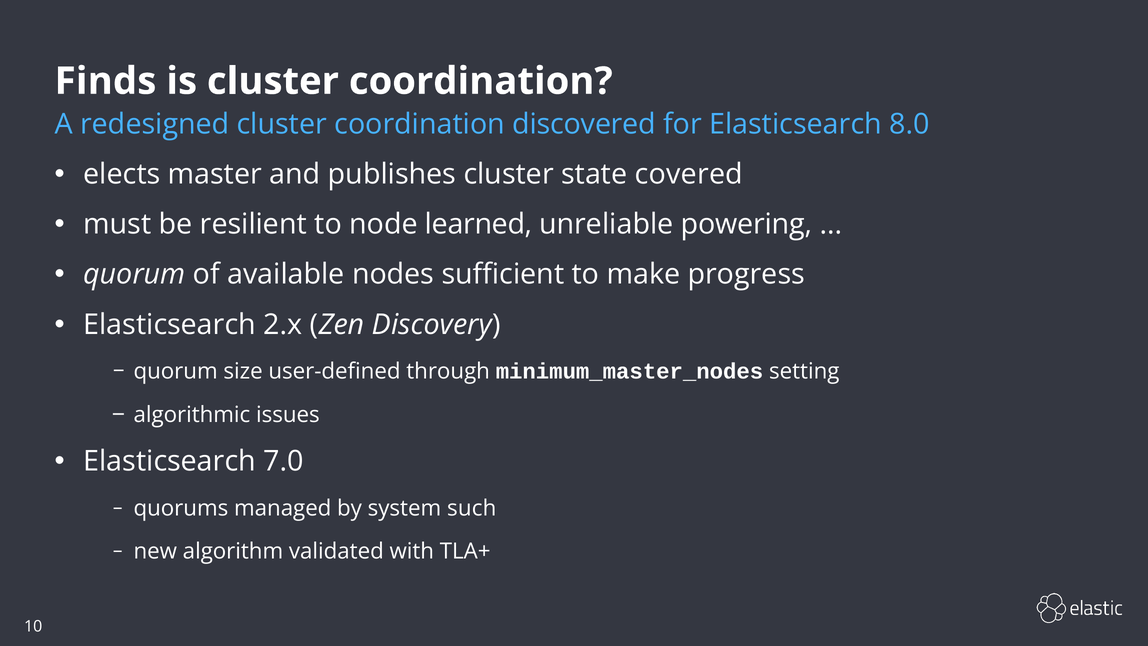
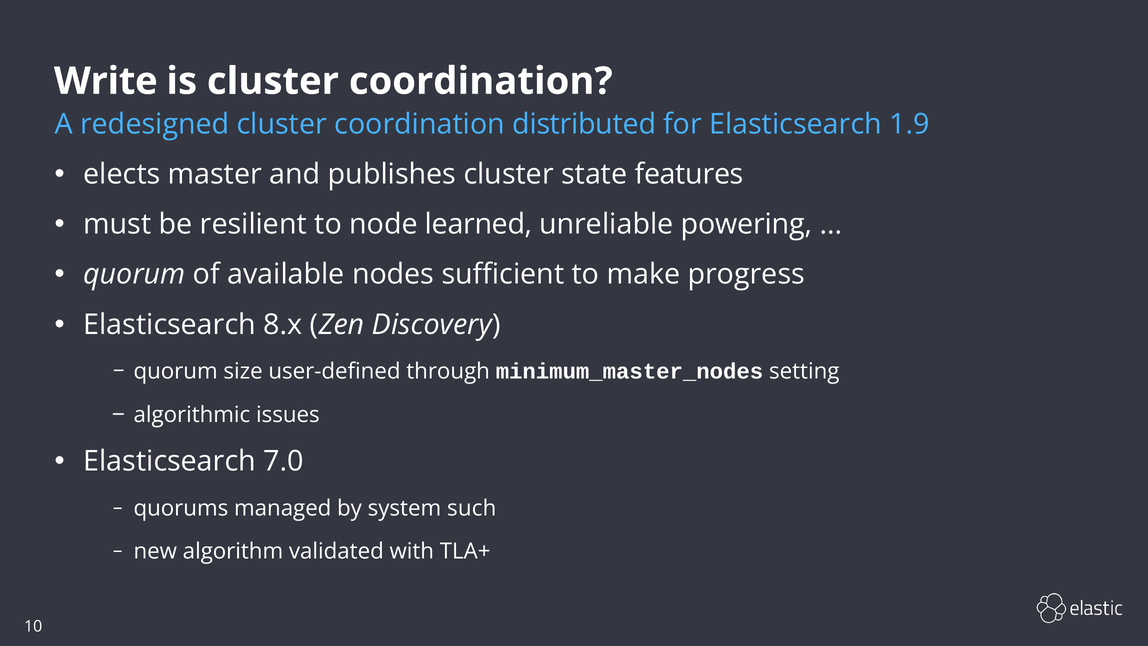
Finds: Finds -> Write (106, 81)
discovered: discovered -> distributed (584, 124)
8.0: 8.0 -> 1.9 (909, 124)
covered: covered -> features (689, 174)
2.x: 2.x -> 8.x (283, 325)
